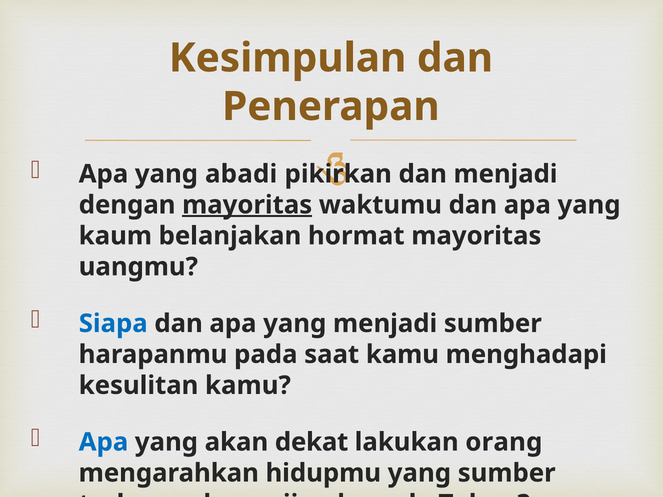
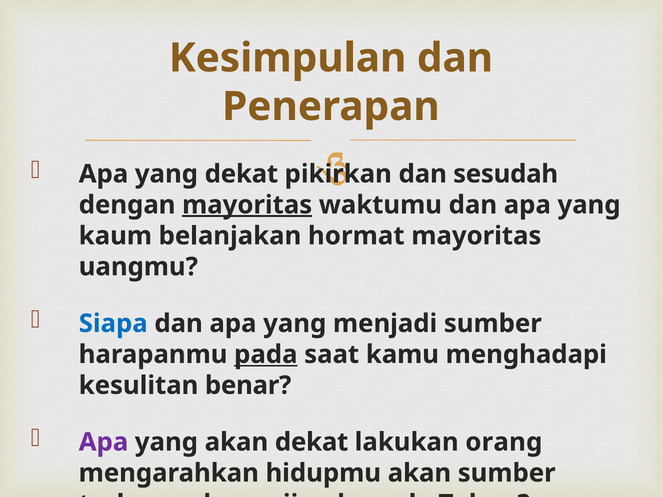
yang abadi: abadi -> dekat (241, 174)
dan menjadi: menjadi -> sesudah (506, 174)
pada underline: none -> present (266, 355)
kesulitan kamu: kamu -> benar (248, 386)
Apa colour: blue -> purple (103, 442)
hidupmu yang: yang -> akan (419, 473)
